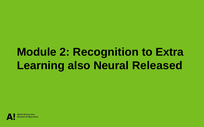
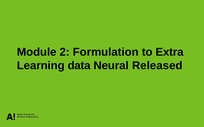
Recognition: Recognition -> Formulation (106, 52)
also: also -> data (79, 66)
